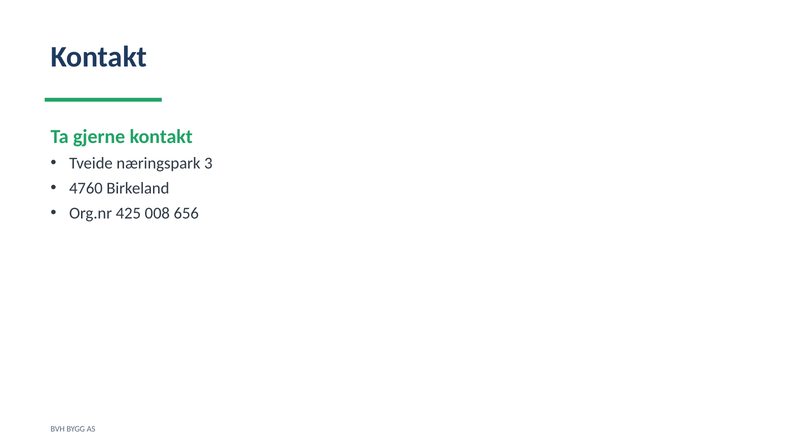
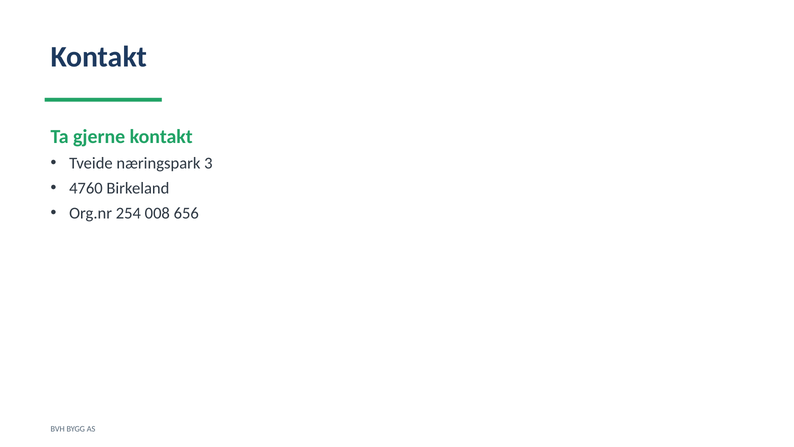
425: 425 -> 254 (128, 213)
